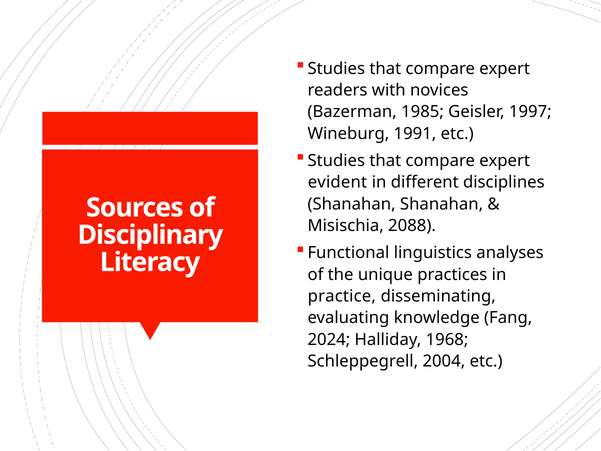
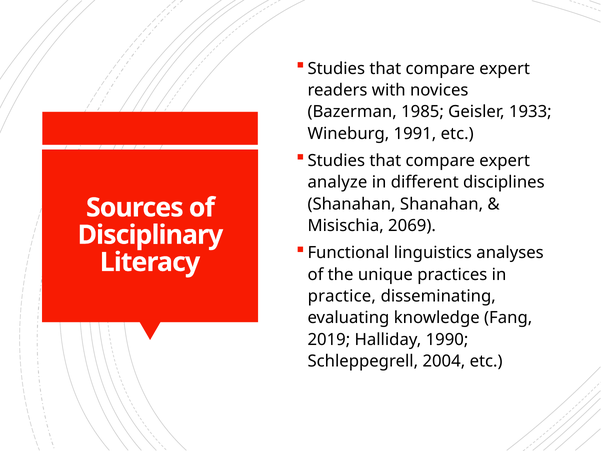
1997: 1997 -> 1933 (530, 112)
evident: evident -> analyze (337, 182)
2088: 2088 -> 2069 (412, 226)
2024: 2024 -> 2019 (329, 339)
1968: 1968 -> 1990 (447, 339)
